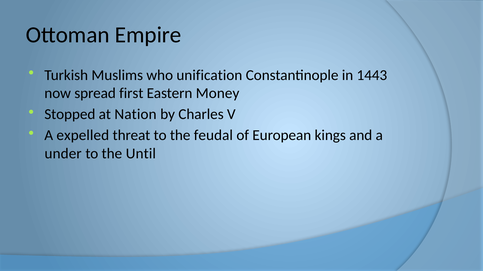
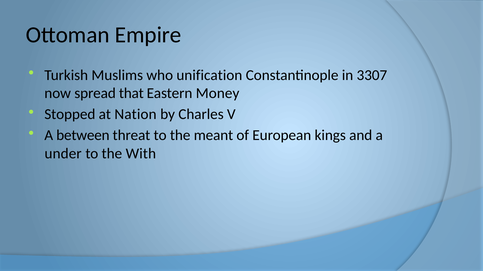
1443: 1443 -> 3307 (372, 75)
first: first -> that (131, 93)
expelled: expelled -> between (83, 136)
feudal: feudal -> meant (213, 136)
Until: Until -> With (141, 154)
